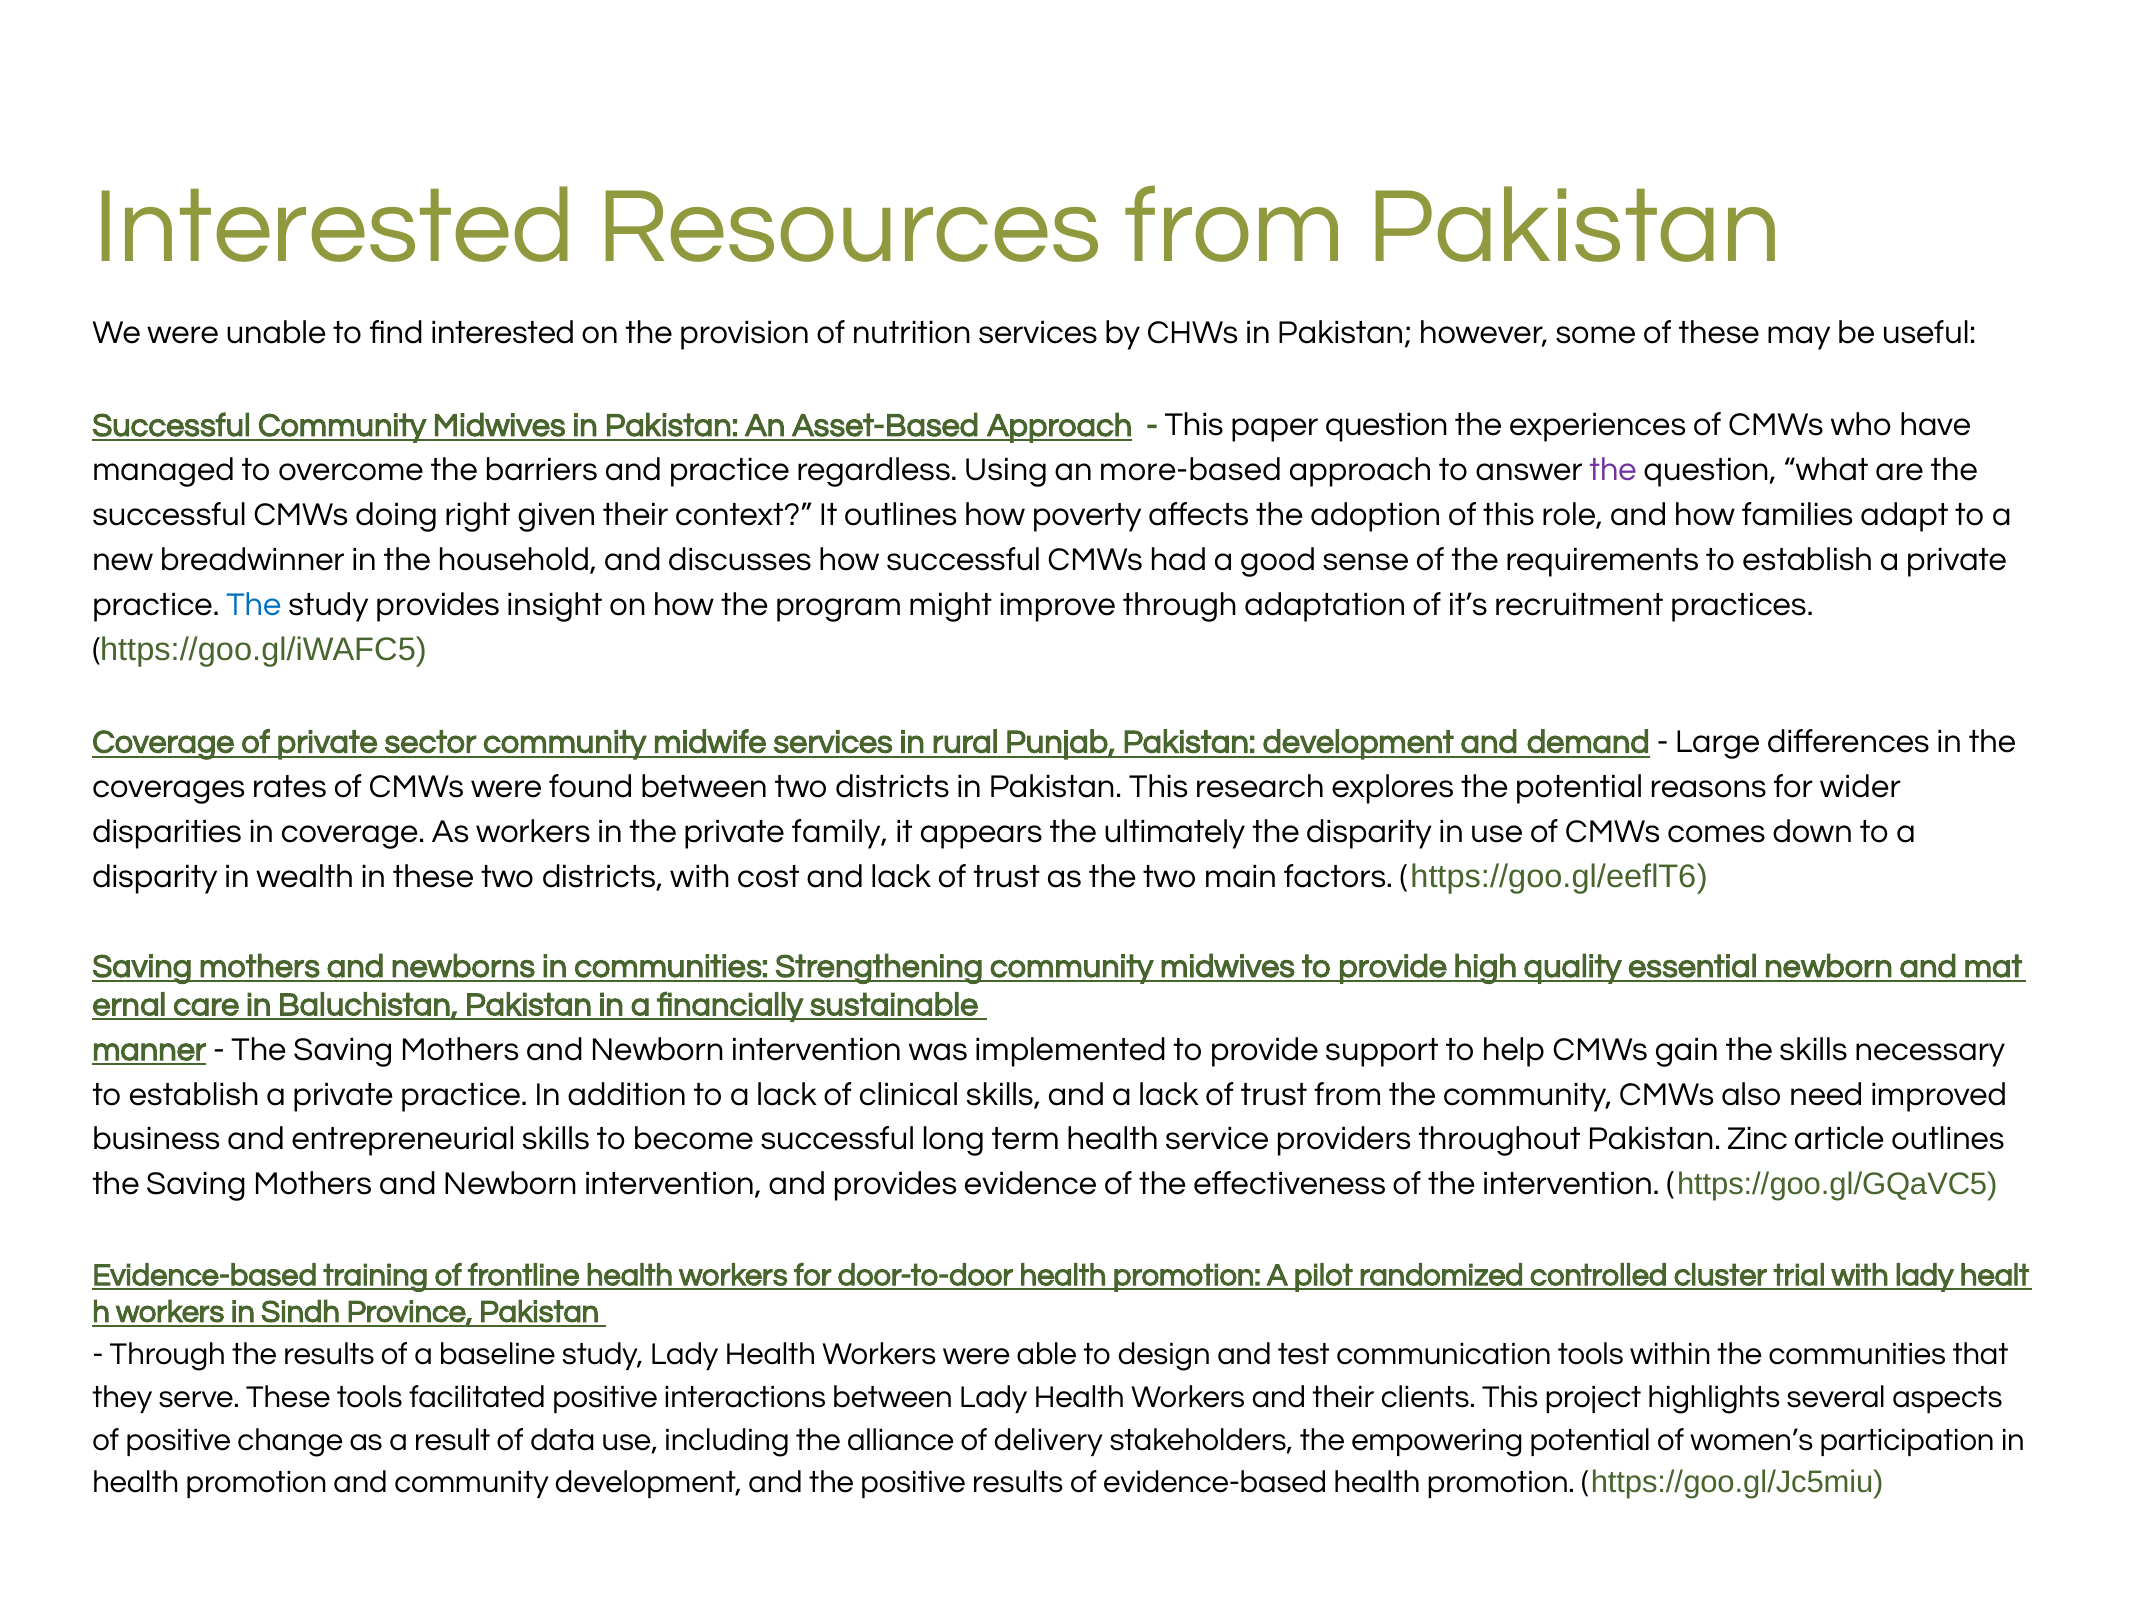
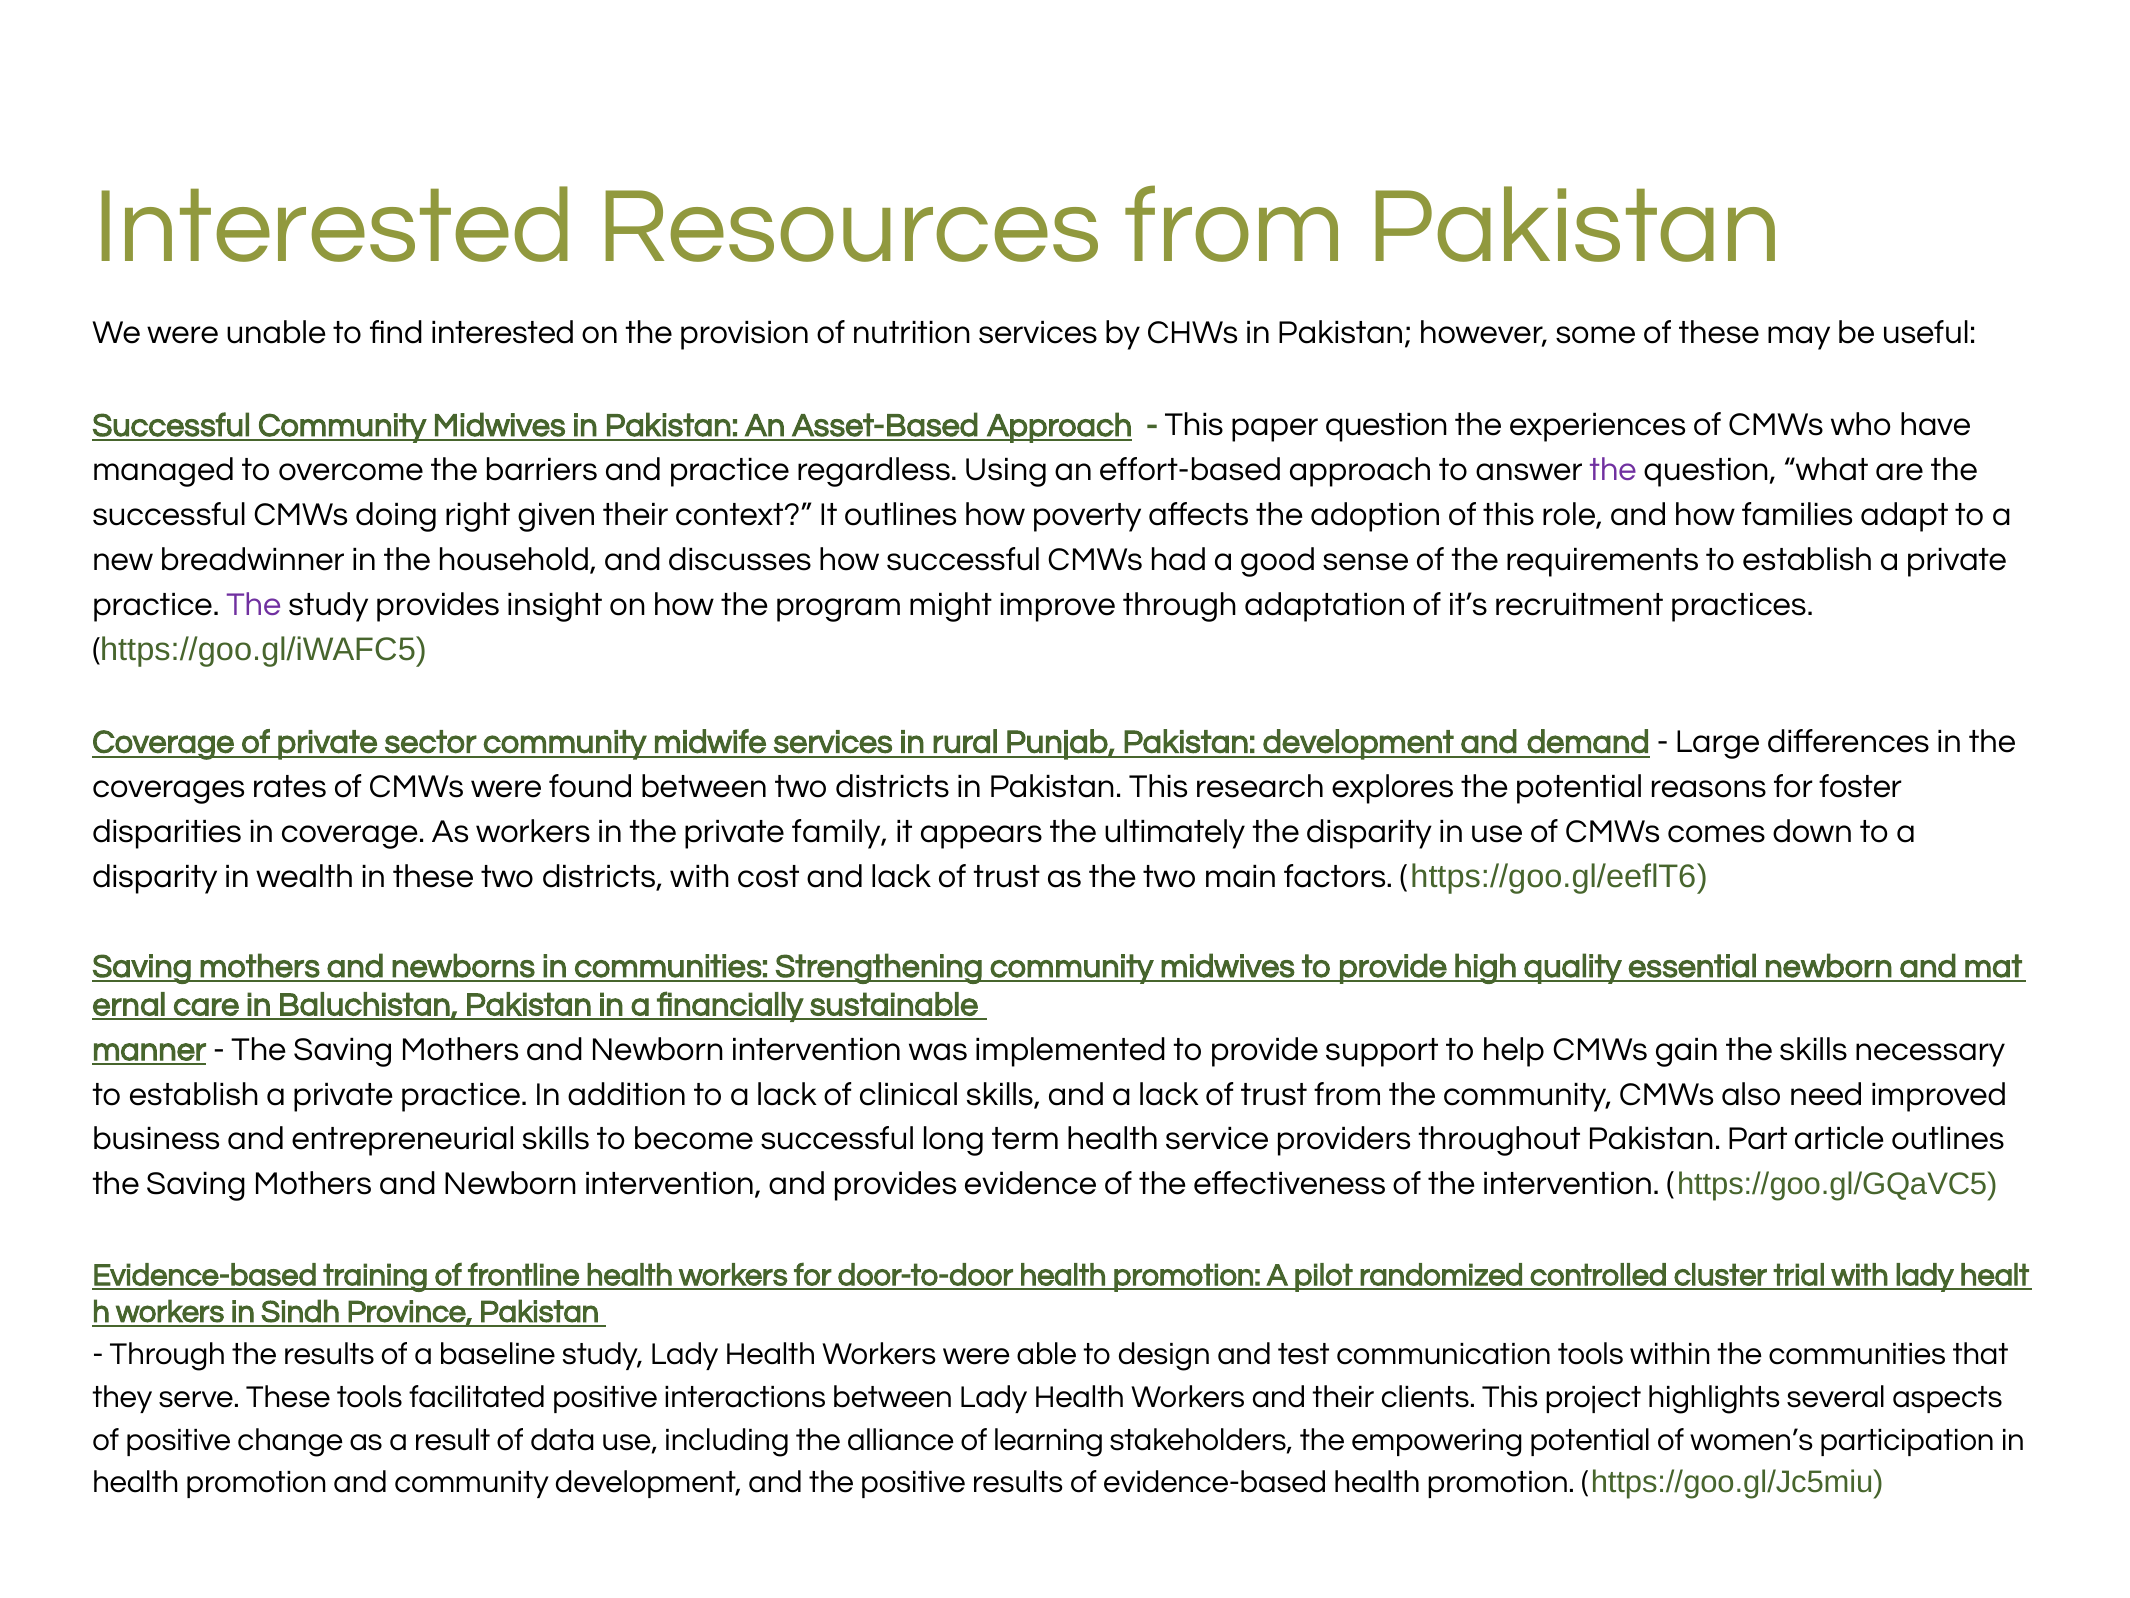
more-based: more-based -> effort-based (1191, 470)
The colour: blue -> purple (254, 605)
wider: wider -> foster (1861, 786)
Zinc: Zinc -> Part (1758, 1139)
delivery: delivery -> learning (1049, 1439)
